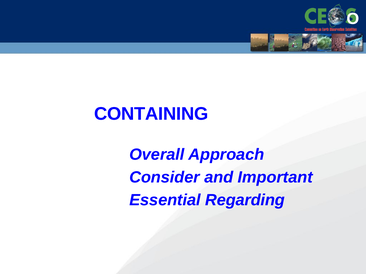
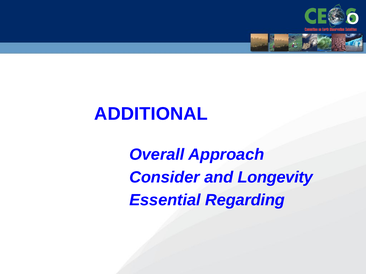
CONTAINING: CONTAINING -> ADDITIONAL (151, 114)
Important: Important -> Longevity (275, 178)
